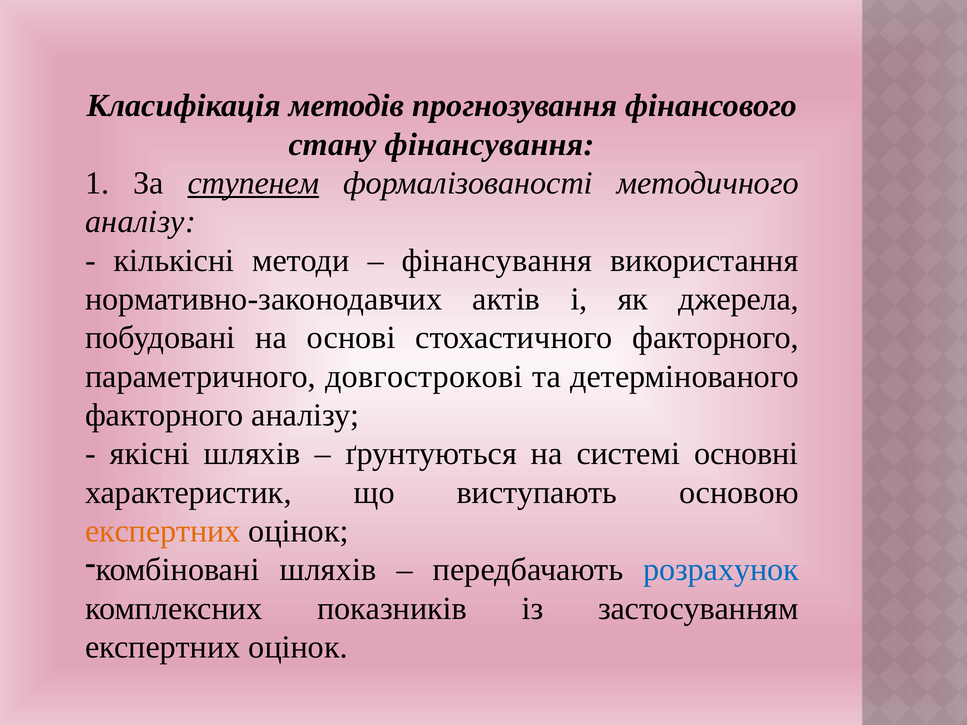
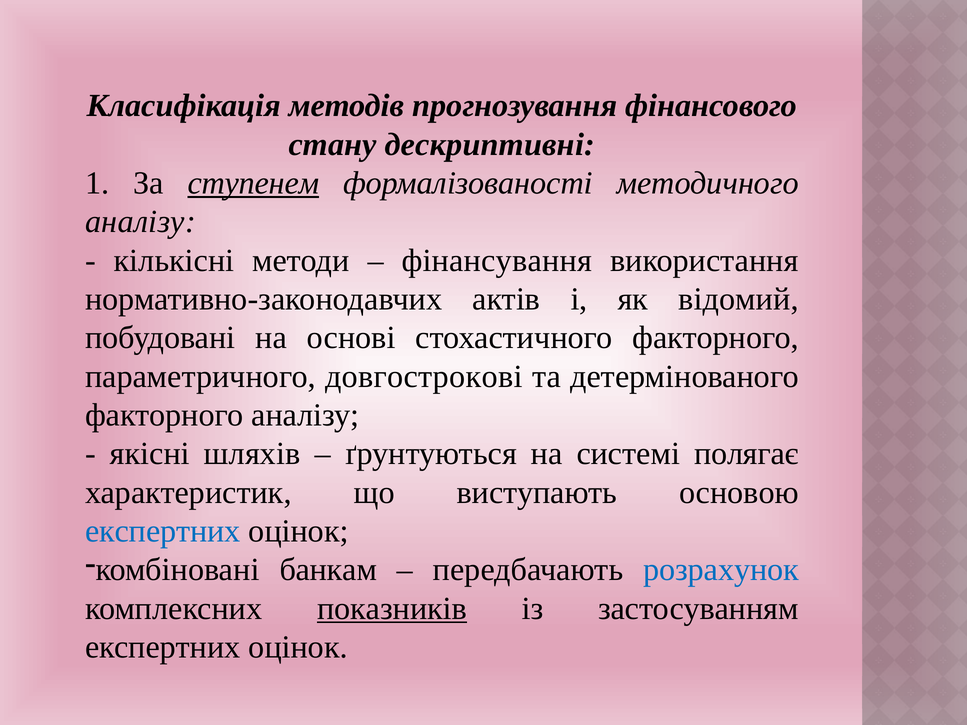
стану фінансування: фінансування -> дескриптивні (490, 144)
джерела: джерела -> відомий (738, 299)
основні: основні -> полягає (746, 454)
експертних colour: orange -> blue (163, 531)
комбіновані шляхів: шляхів -> банкам (328, 570)
показників underline: none -> present (392, 609)
